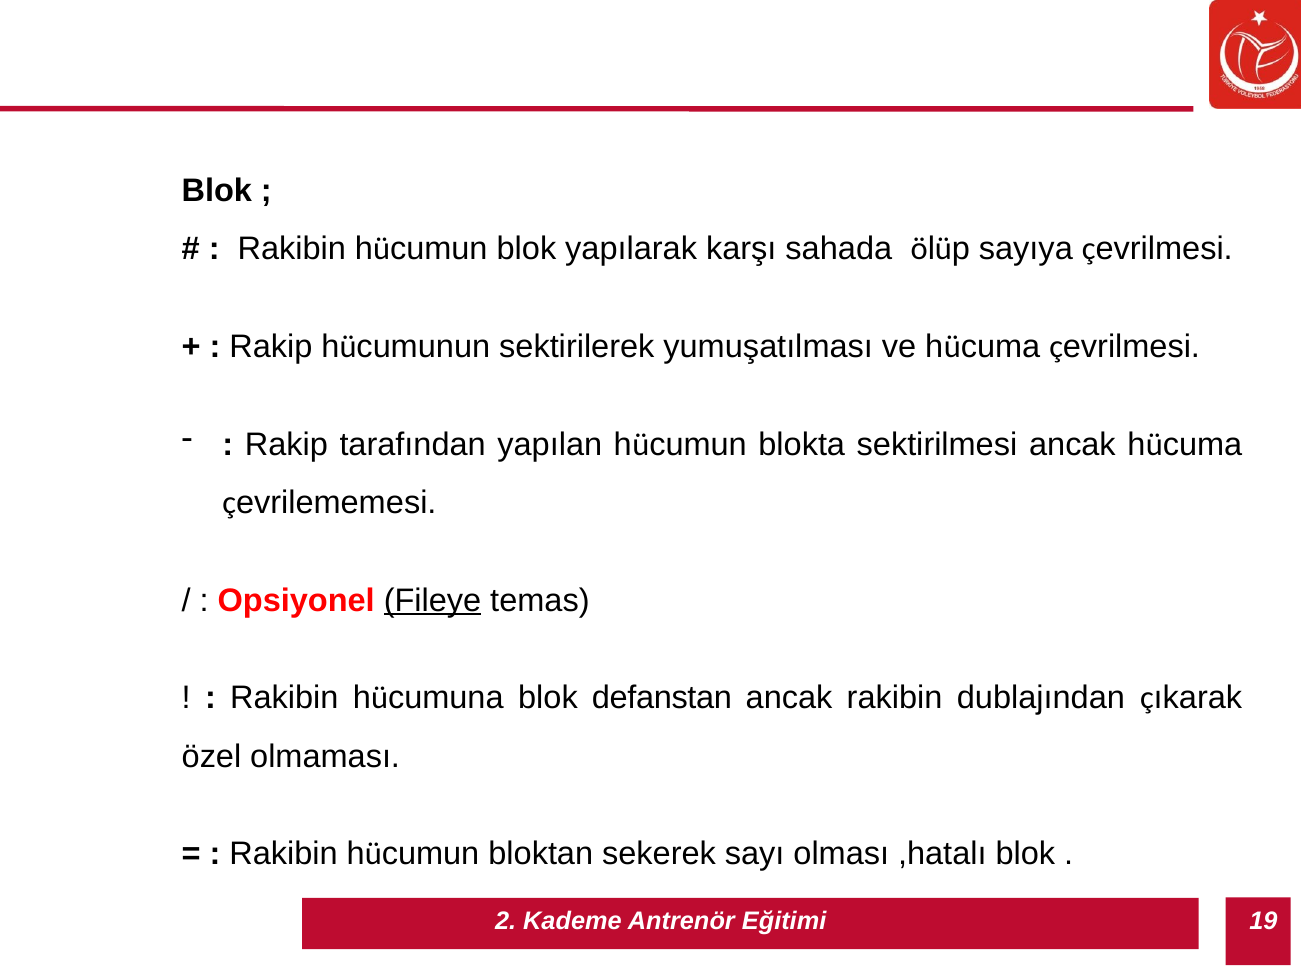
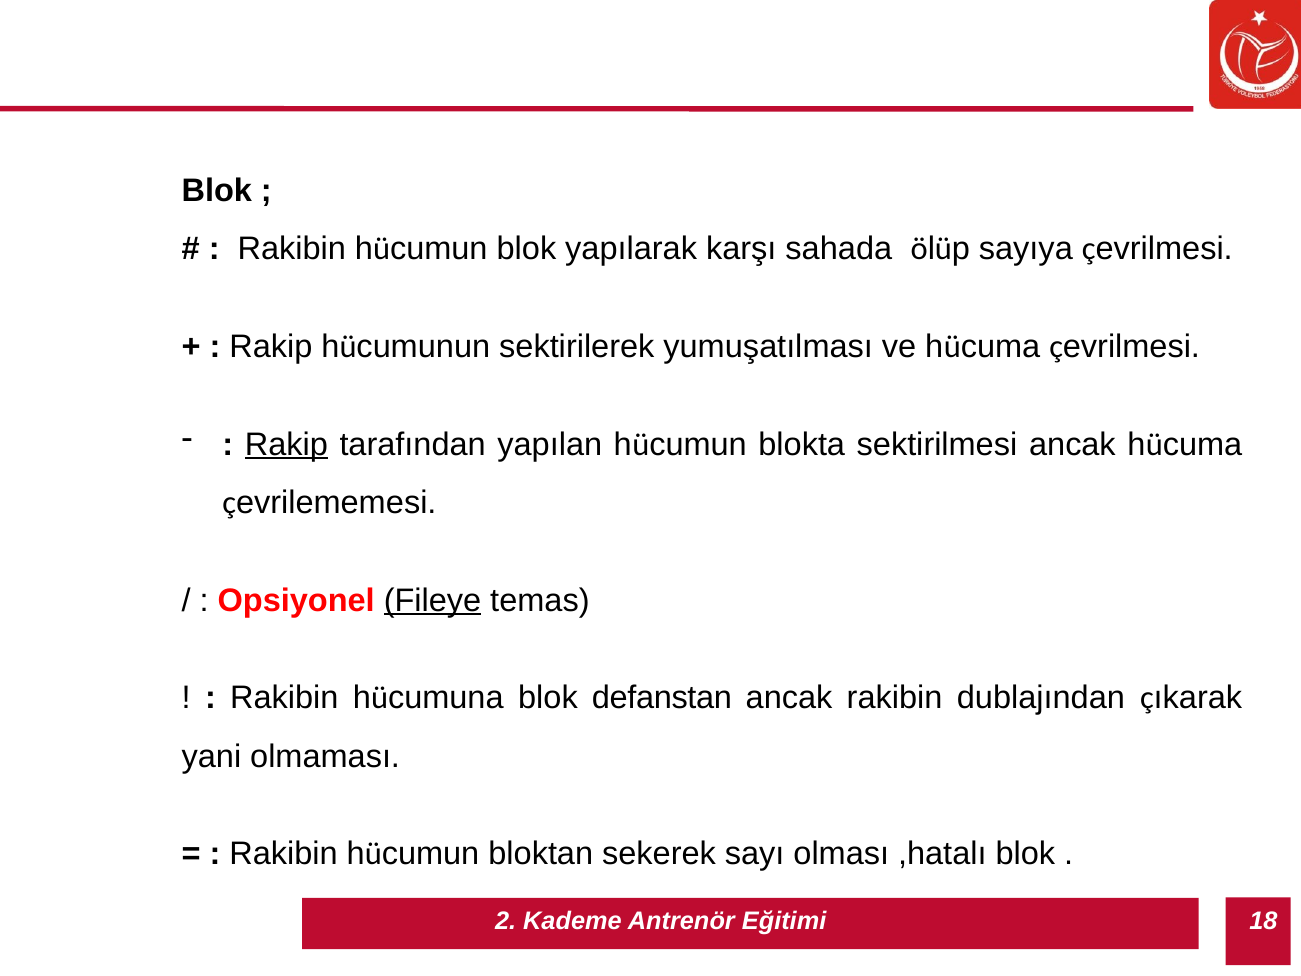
Rakip underline: none -> present (286, 444)
özel: özel -> yani (211, 756)
19: 19 -> 18 (1263, 921)
